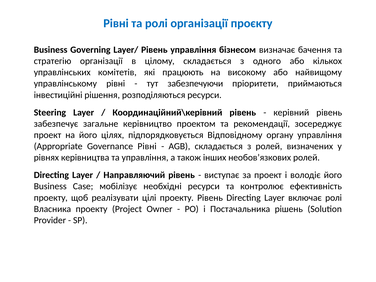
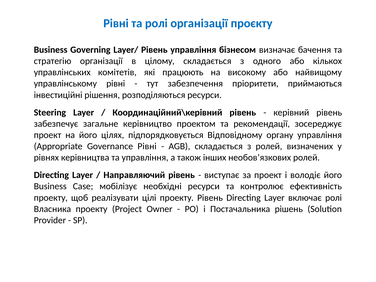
забезпечуючи: забезпечуючи -> забезпечення (195, 84)
